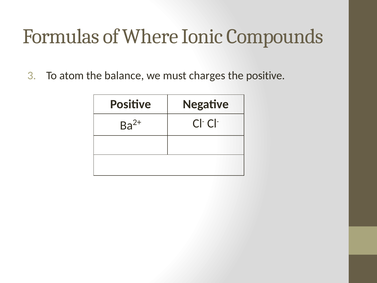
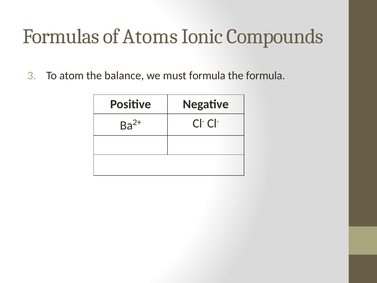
Where: Where -> Atoms (150, 36)
must charges: charges -> formula (207, 76)
the positive: positive -> formula (265, 76)
